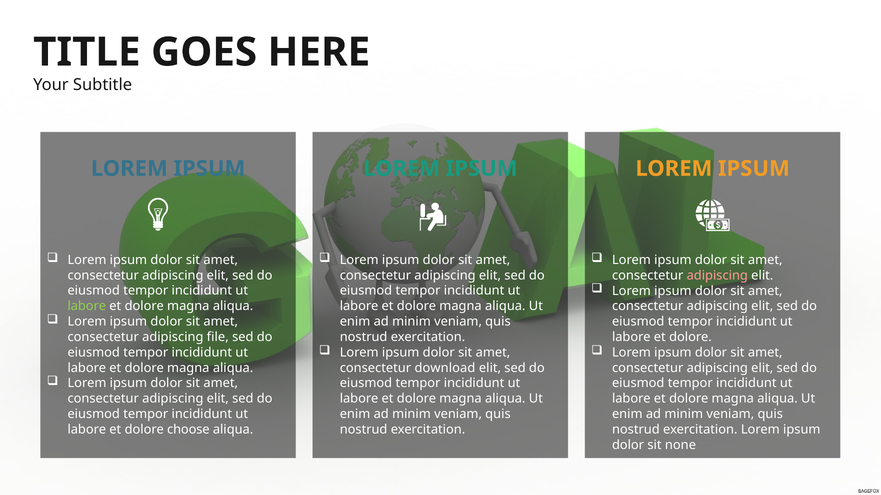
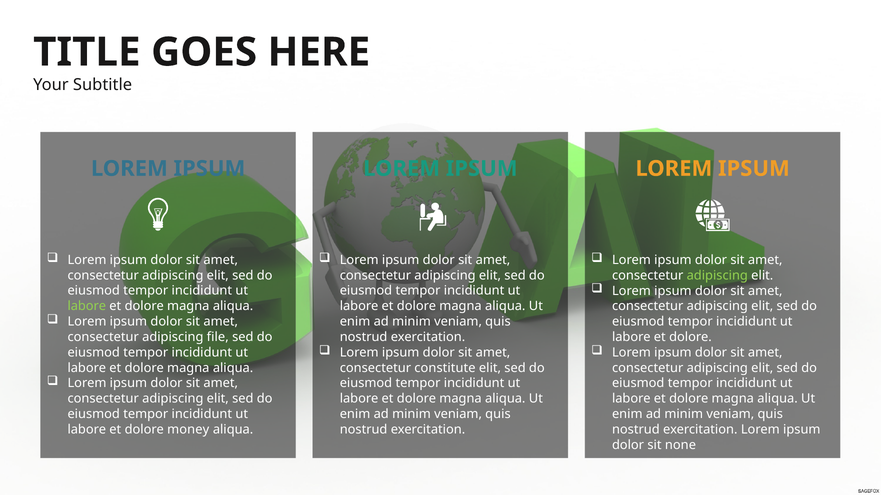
adipiscing colour: pink -> light green (717, 276)
download: download -> constitute (445, 368)
choose: choose -> money (188, 430)
